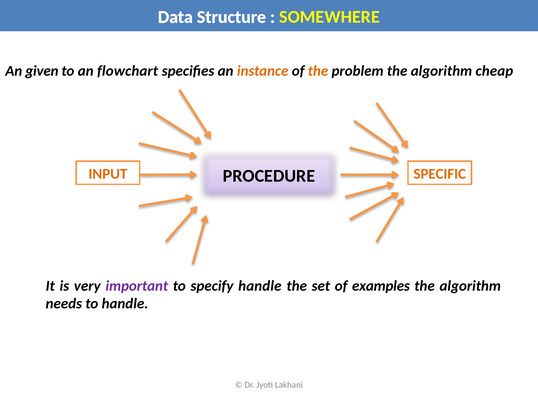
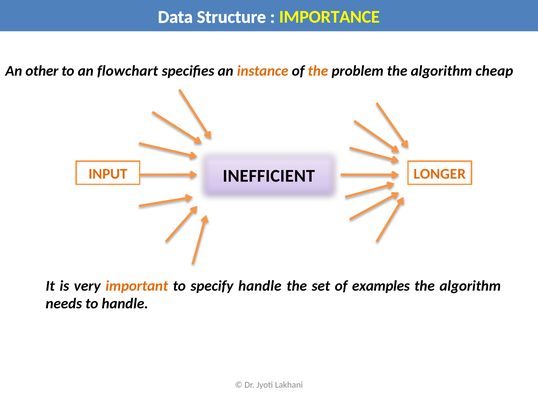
SOMEWHERE: SOMEWHERE -> IMPORTANCE (330, 17)
given: given -> other (42, 71)
SPECIFIC: SPECIFIC -> LONGER (440, 174)
PROCEDURE: PROCEDURE -> INEFFICIENT (269, 176)
important colour: purple -> orange (137, 286)
